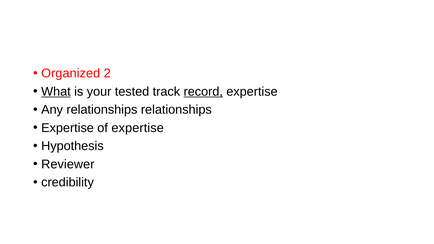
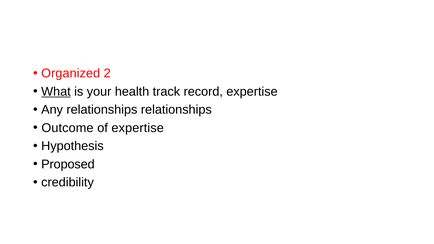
tested: tested -> health (132, 92)
record underline: present -> none (203, 92)
Expertise: Expertise -> Outcome (67, 128)
Reviewer: Reviewer -> Proposed (68, 164)
